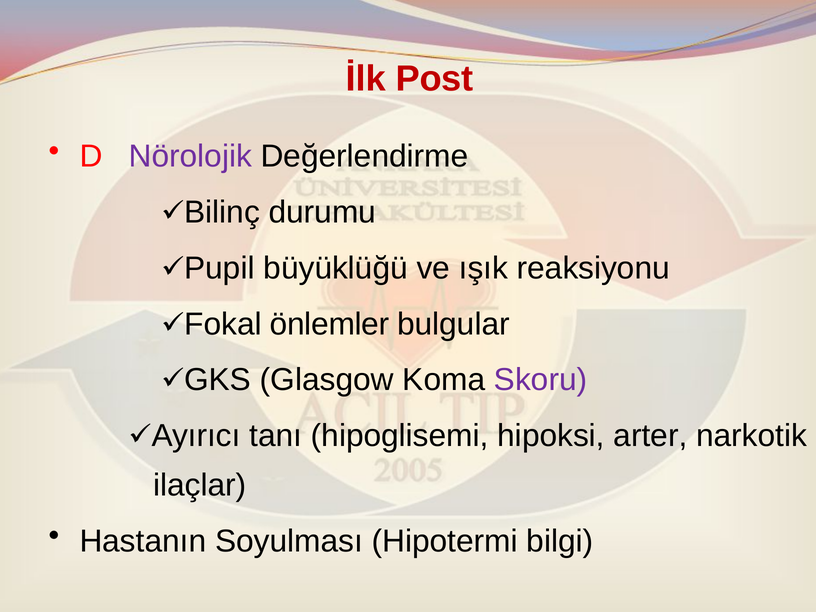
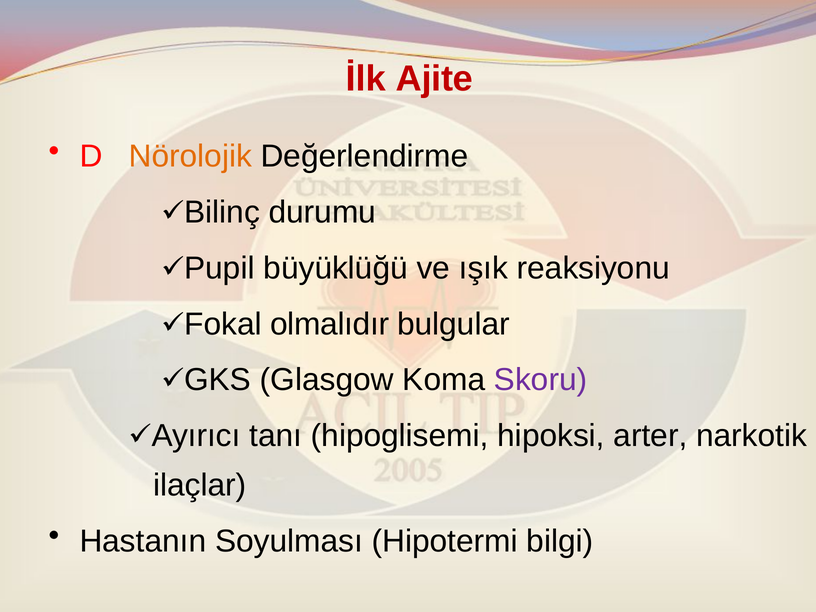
Post: Post -> Ajite (435, 79)
Nörolojik colour: purple -> orange (190, 156)
önlemler: önlemler -> olmalıdır (330, 324)
